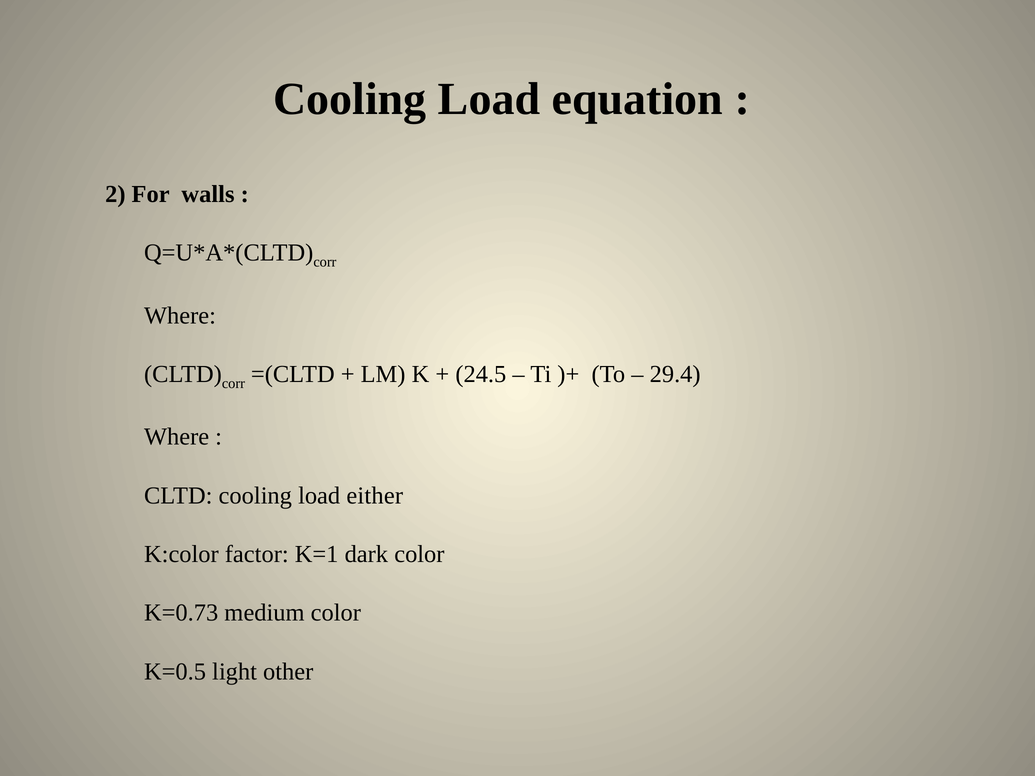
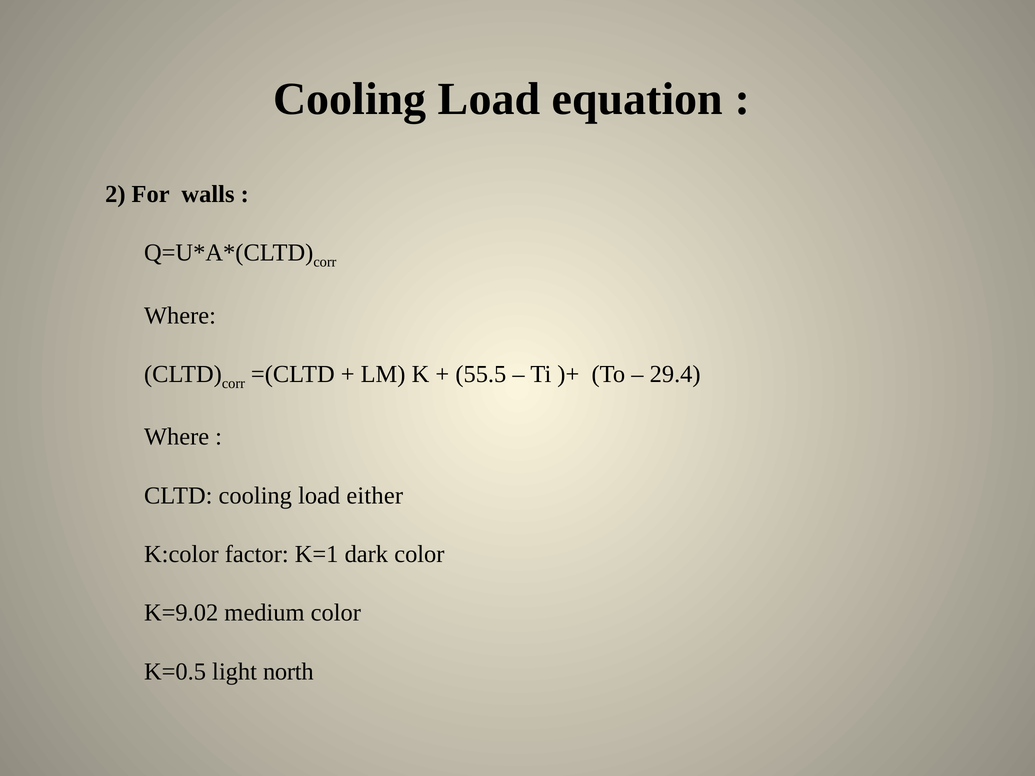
24.5: 24.5 -> 55.5 (481, 374)
K=0.73: K=0.73 -> K=9.02 (181, 613)
other: other -> north (288, 672)
